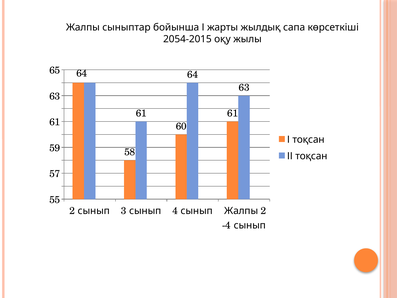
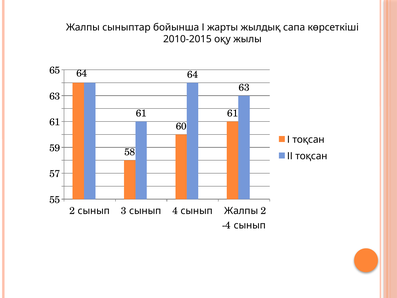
2054-2015: 2054-2015 -> 2010-2015 (187, 39)
